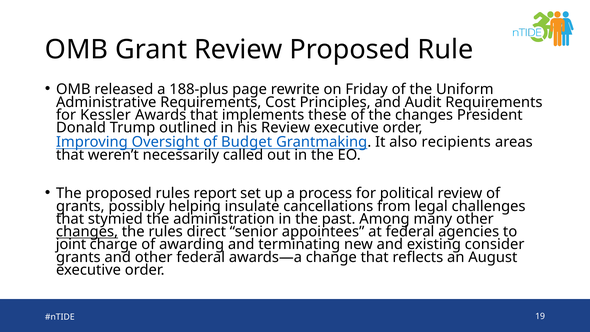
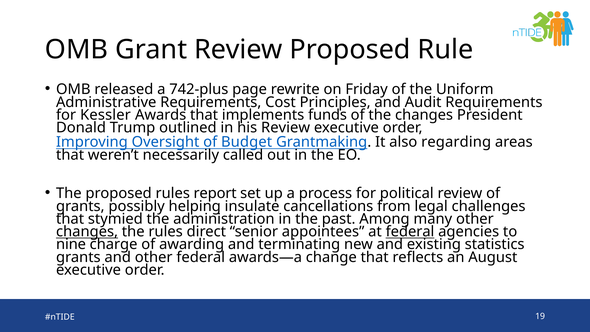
188-plus: 188-plus -> 742-plus (199, 89)
these: these -> funds (328, 115)
recipients: recipients -> regarding (456, 142)
federal underline: none -> present (410, 232)
joint: joint -> nine (71, 244)
consider: consider -> statistics (495, 244)
